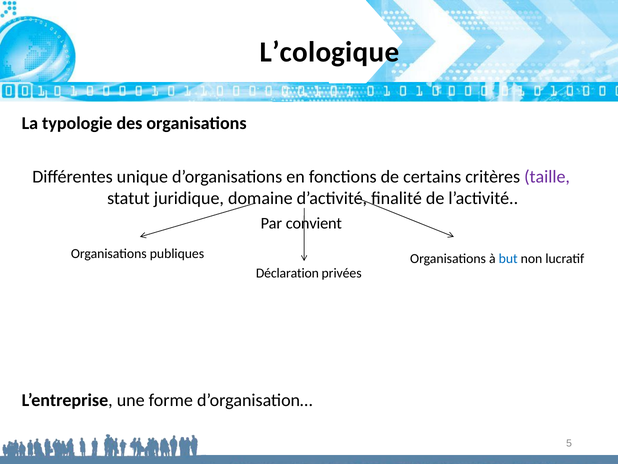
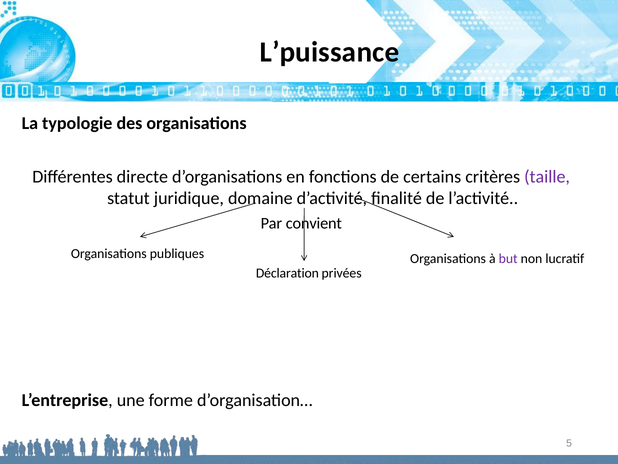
L’cologique: L’cologique -> L’puissance (329, 52)
unique: unique -> directe (142, 177)
but colour: blue -> purple (508, 258)
